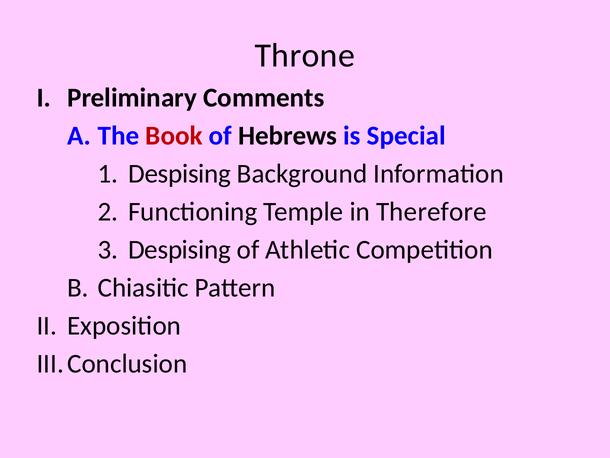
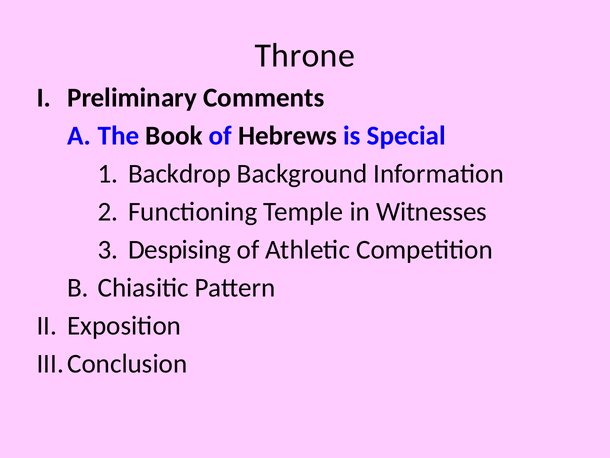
Book colour: red -> black (174, 135)
Despising: Despising -> Backdrop (179, 173)
Therefore: Therefore -> Witnesses (432, 211)
